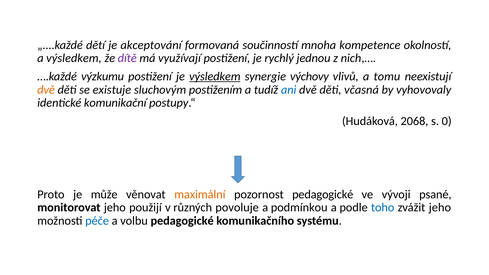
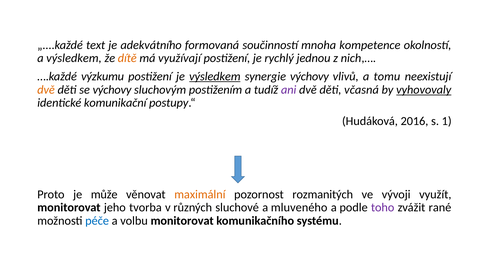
dětí: dětí -> text (96, 45)
akceptování: akceptování -> adekvátního (151, 45)
dítě colour: purple -> orange (127, 58)
se existuje: existuje -> výchovy (112, 90)
ani colour: blue -> purple (289, 90)
vyhovovaly underline: none -> present (424, 90)
2068: 2068 -> 2016 (414, 121)
0: 0 -> 1 (447, 121)
pozornost pedagogické: pedagogické -> rozmanitých (323, 194)
psané: psané -> využít (435, 194)
použijí: použijí -> tvorba (145, 208)
povoluje: povoluje -> sluchové (237, 208)
podmínkou: podmínkou -> mluveného (299, 208)
toho colour: blue -> purple (383, 208)
zvážit jeho: jeho -> rané (440, 208)
volbu pedagogické: pedagogické -> monitorovat (182, 221)
